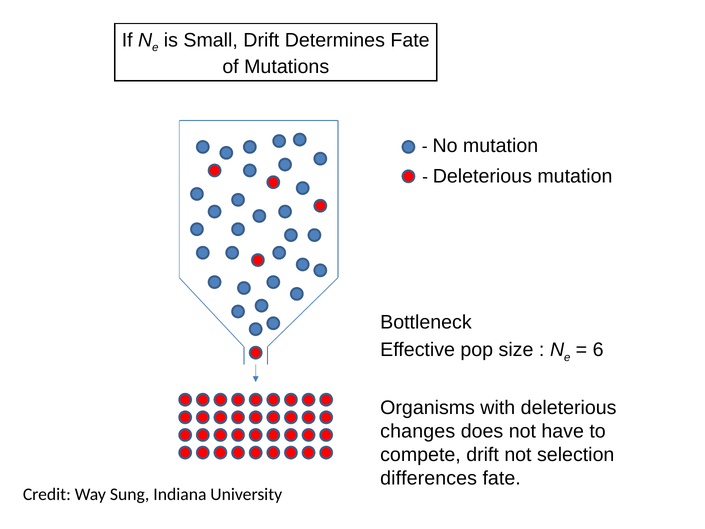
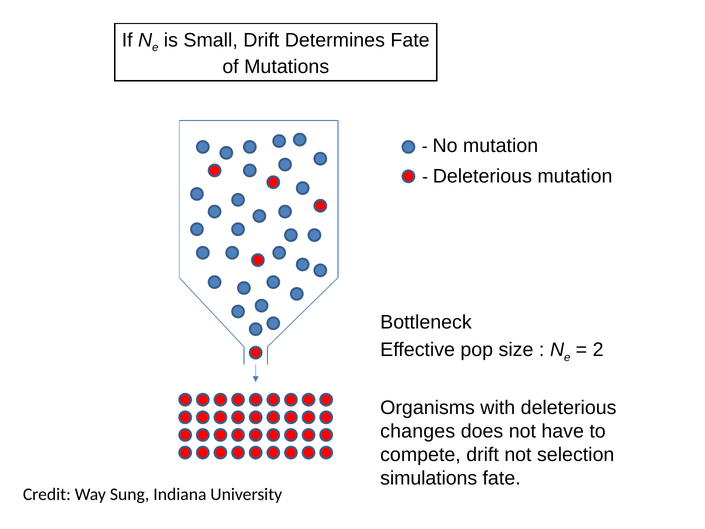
6: 6 -> 2 (598, 350)
differences: differences -> simulations (429, 478)
